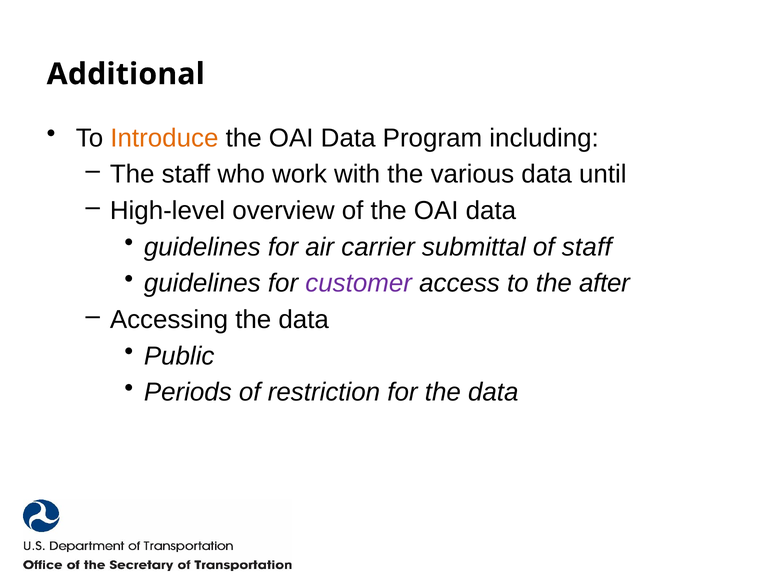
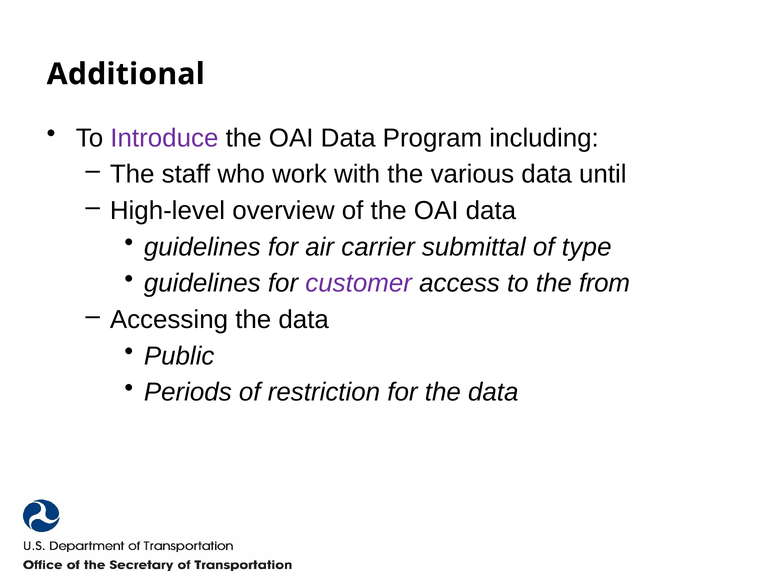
Introduce colour: orange -> purple (164, 138)
of staff: staff -> type (587, 247)
after: after -> from (604, 283)
